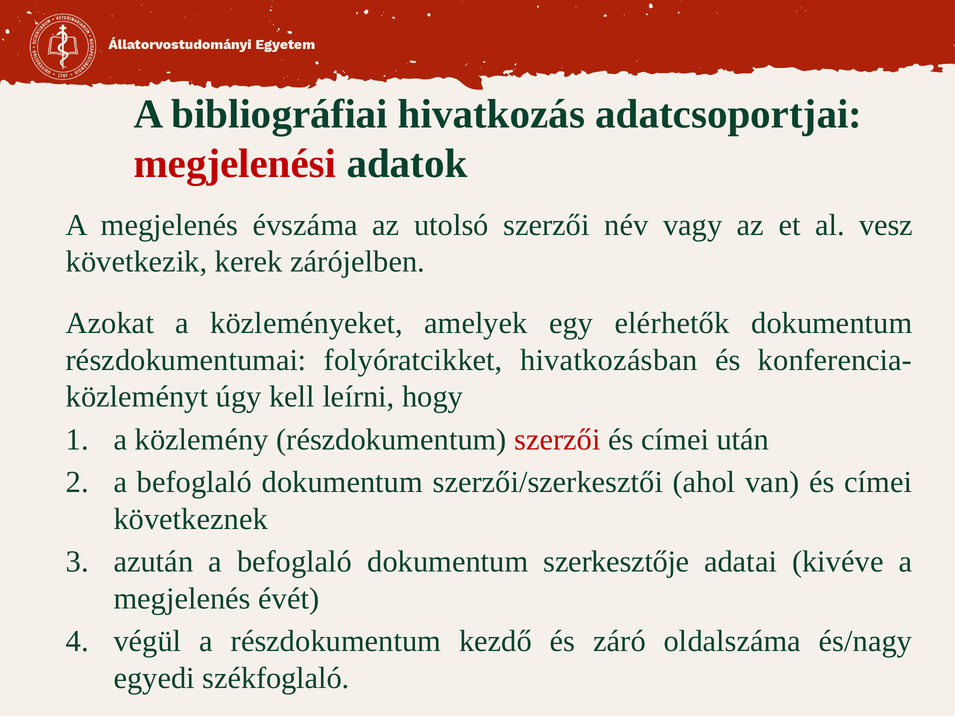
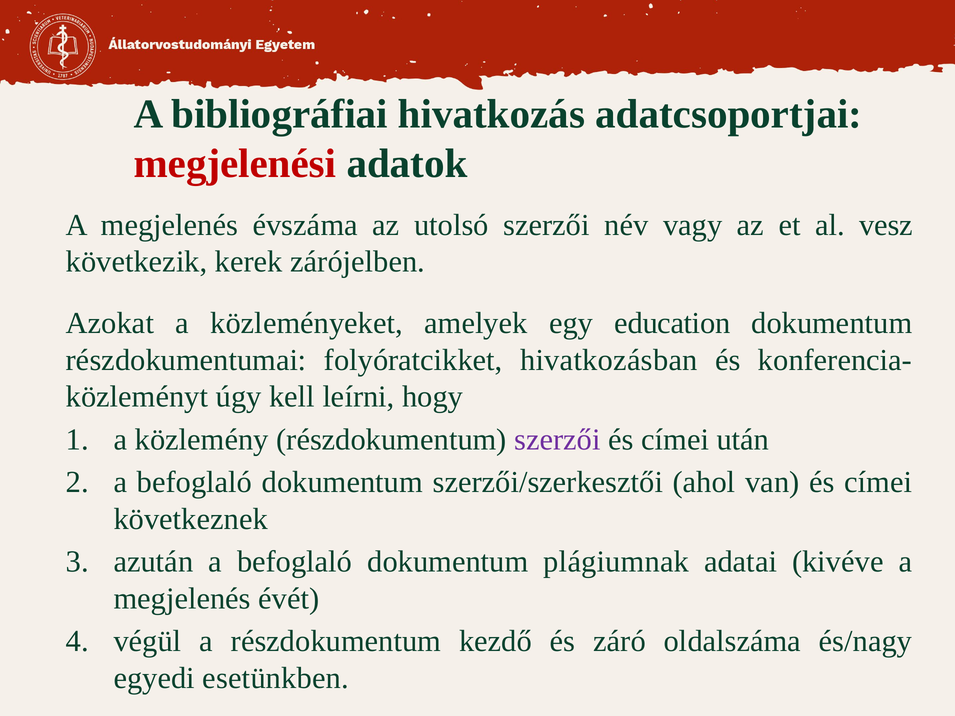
elérhetők: elérhetők -> education (672, 324)
szerzői colour: red -> purple (557, 440)
szerkesztője: szerkesztője -> plágiumnak (616, 562)
székfoglaló: székfoglaló -> esetünkben (276, 678)
